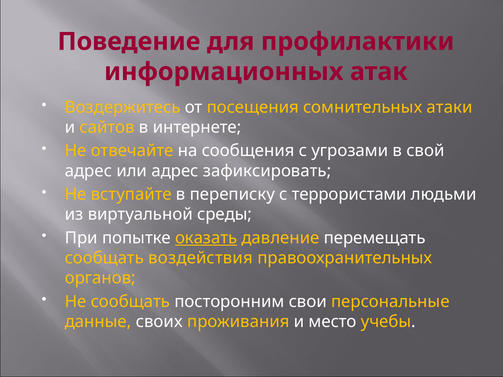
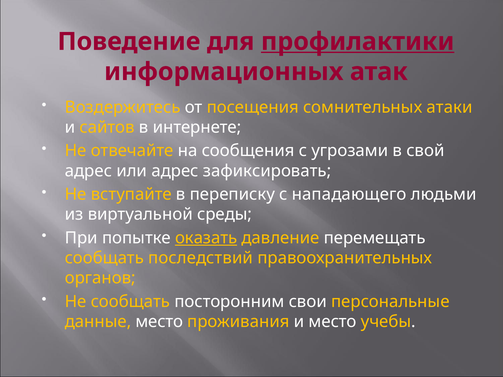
профилактики underline: none -> present (358, 42)
террористами: террористами -> нападающего (349, 194)
воздействия: воздействия -> последствий (201, 258)
данные своих: своих -> место (159, 322)
